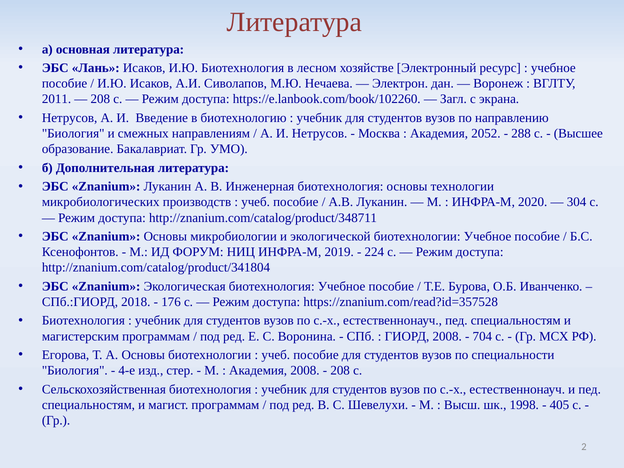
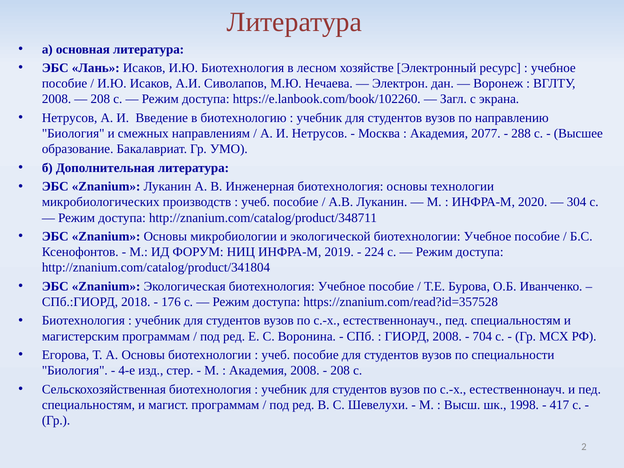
2011: 2011 -> 2008 (57, 99)
2052: 2052 -> 2077 (486, 134)
405: 405 -> 417 (559, 405)
